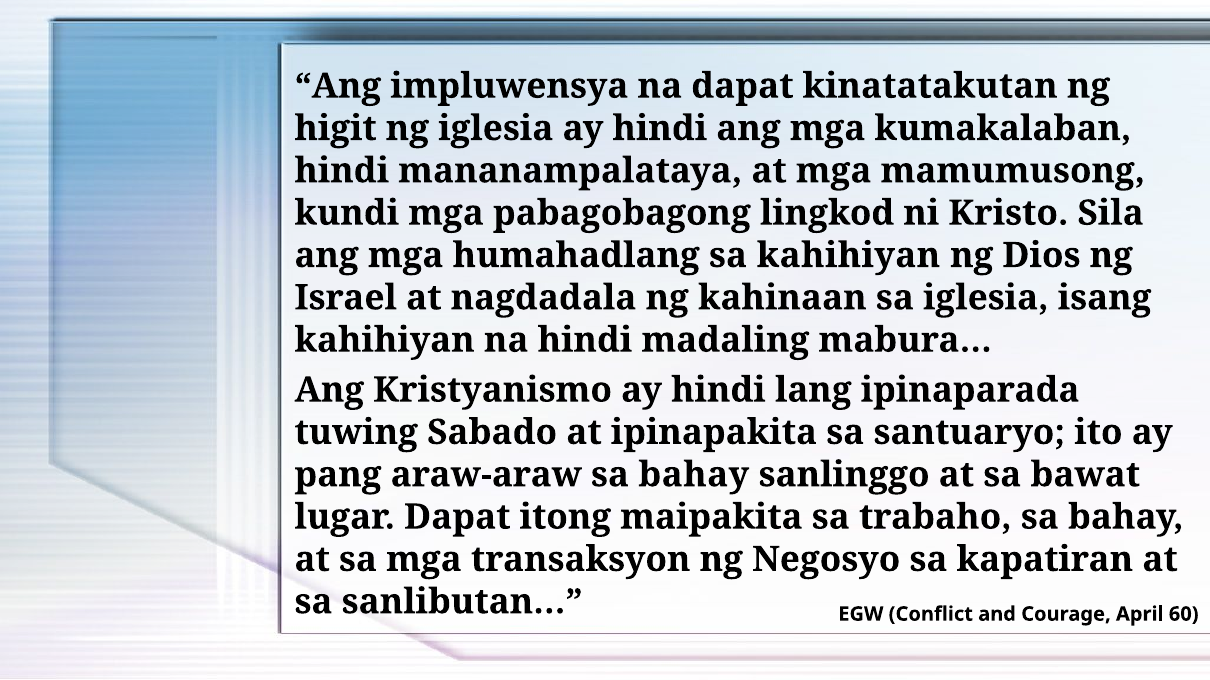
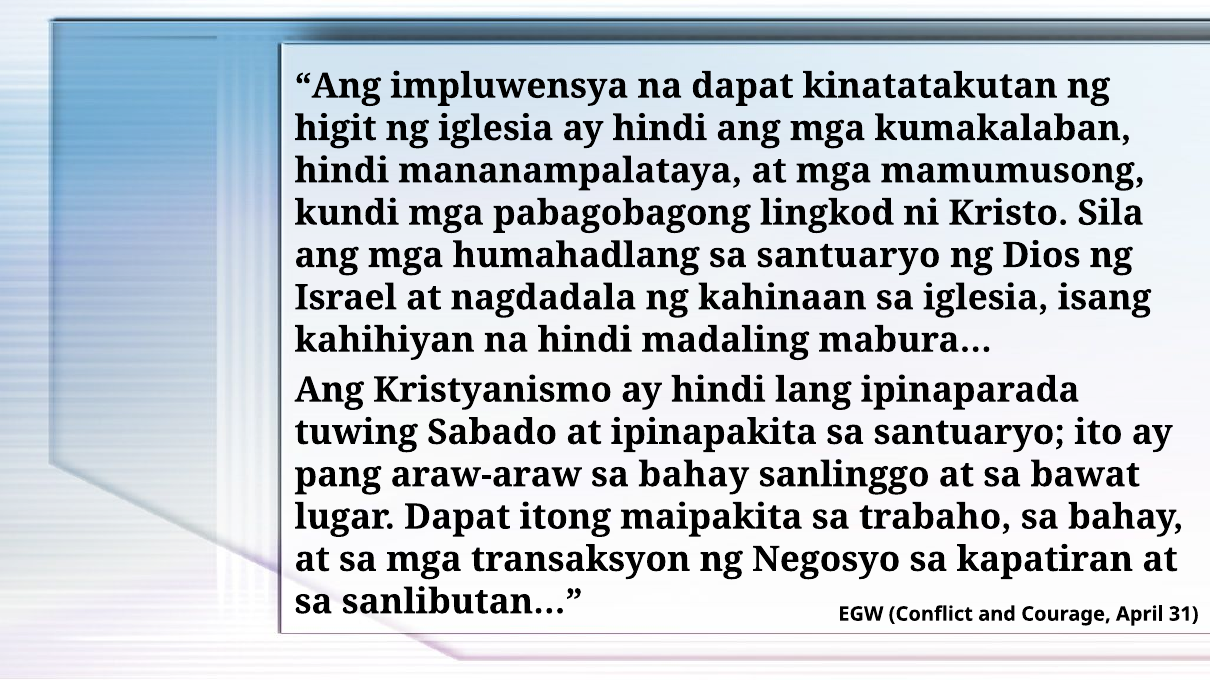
humahadlang sa kahihiyan: kahihiyan -> santuaryo (848, 256)
60: 60 -> 31 (1184, 615)
